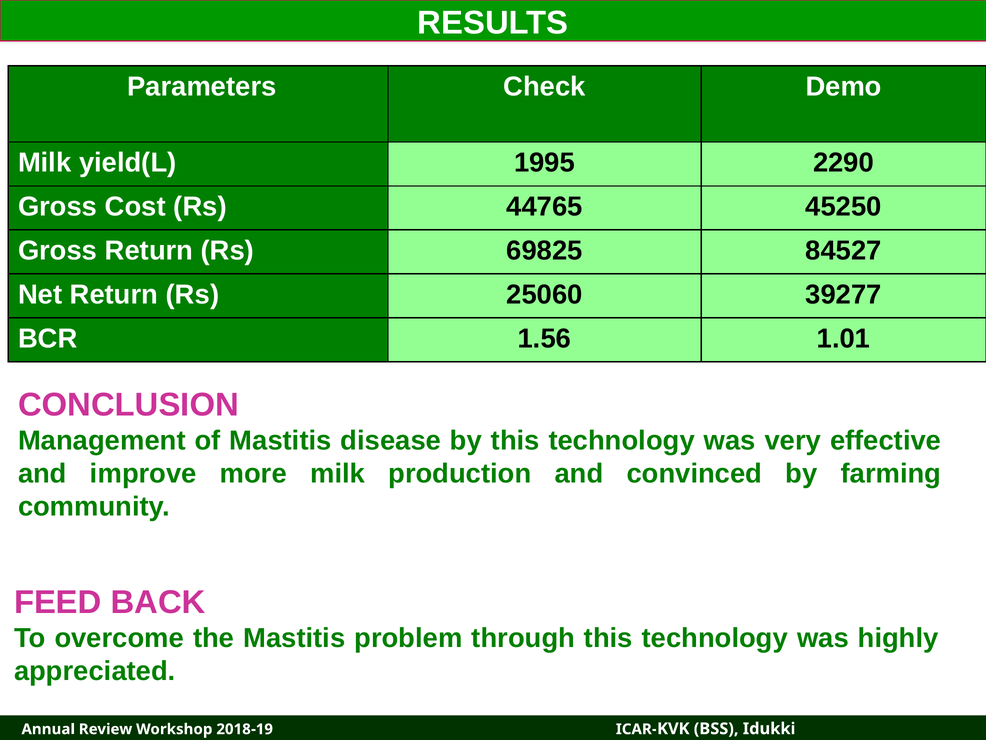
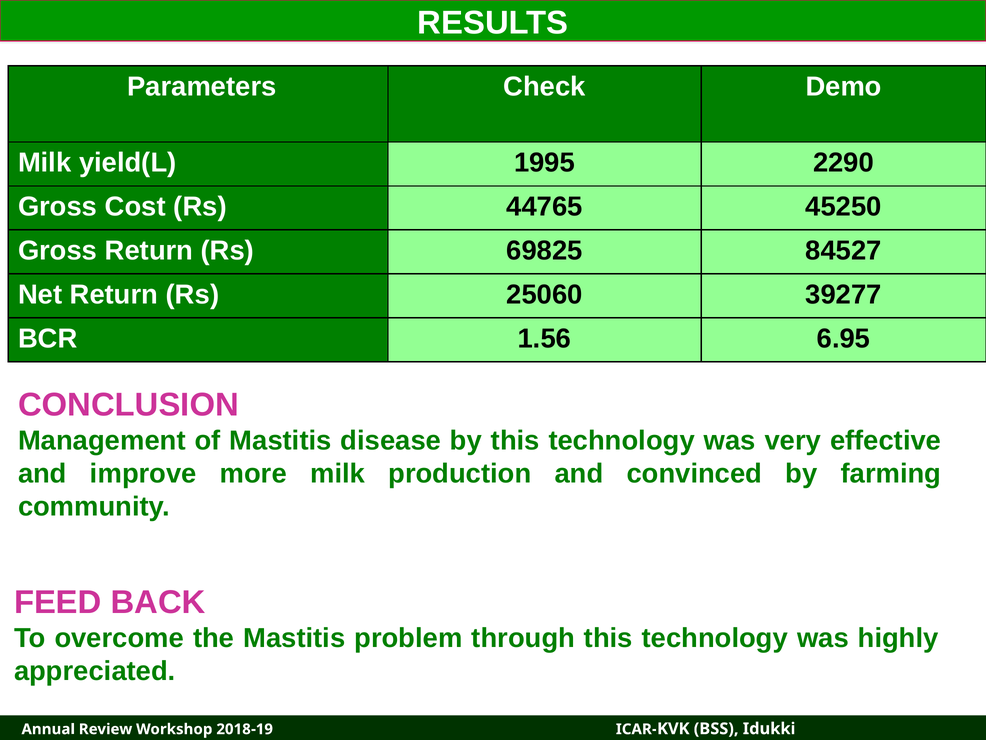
1.01: 1.01 -> 6.95 (844, 338)
